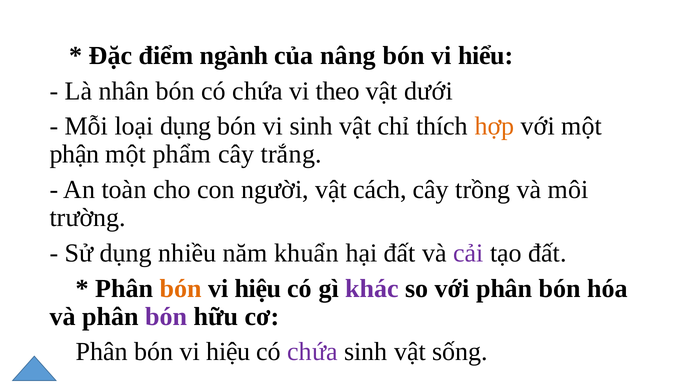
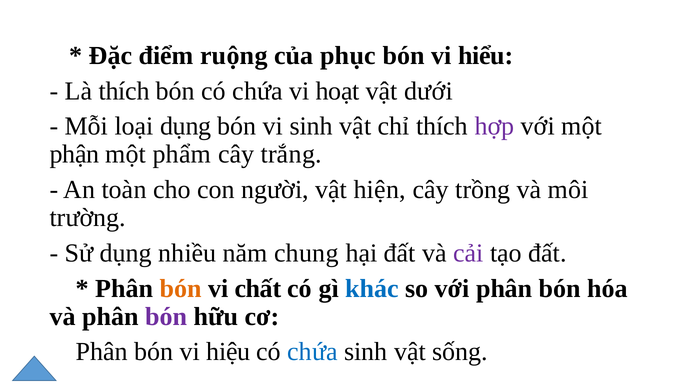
ngành: ngành -> ruộng (234, 56)
nâng: nâng -> phục (348, 56)
Là nhân: nhân -> thích (124, 91)
theo: theo -> hoạt (338, 91)
hợp colour: orange -> purple (494, 126)
cách: cách -> hiện (380, 190)
khuẩn: khuẩn -> chung (306, 253)
hiệu: hiệu -> chất (258, 289)
khác colour: purple -> blue (372, 289)
chứa colour: purple -> blue (313, 352)
